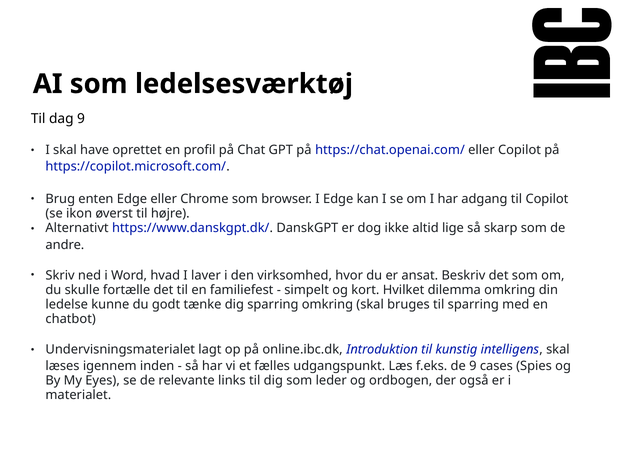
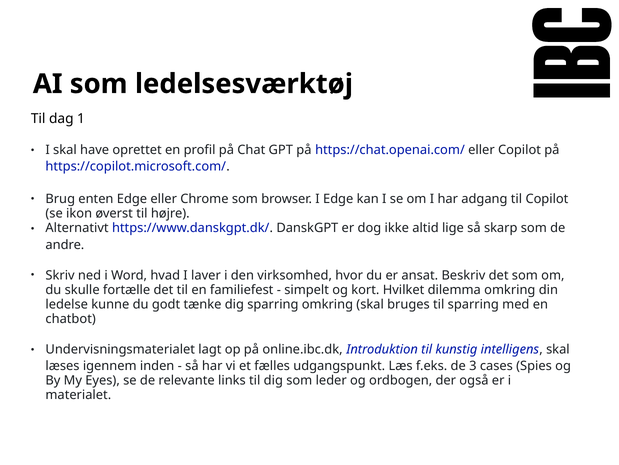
dag 9: 9 -> 1 (81, 118)
de 9: 9 -> 3 (473, 365)
